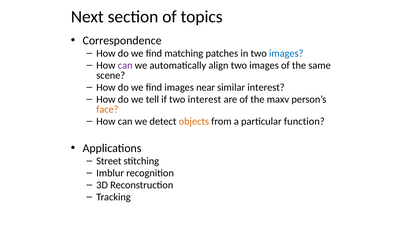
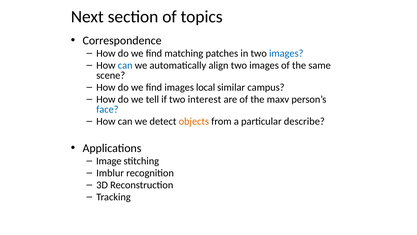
can colour: purple -> blue (125, 65)
near: near -> local (206, 87)
similar interest: interest -> campus (266, 87)
face colour: orange -> blue (107, 109)
function: function -> describe (304, 121)
Street: Street -> Image (109, 161)
